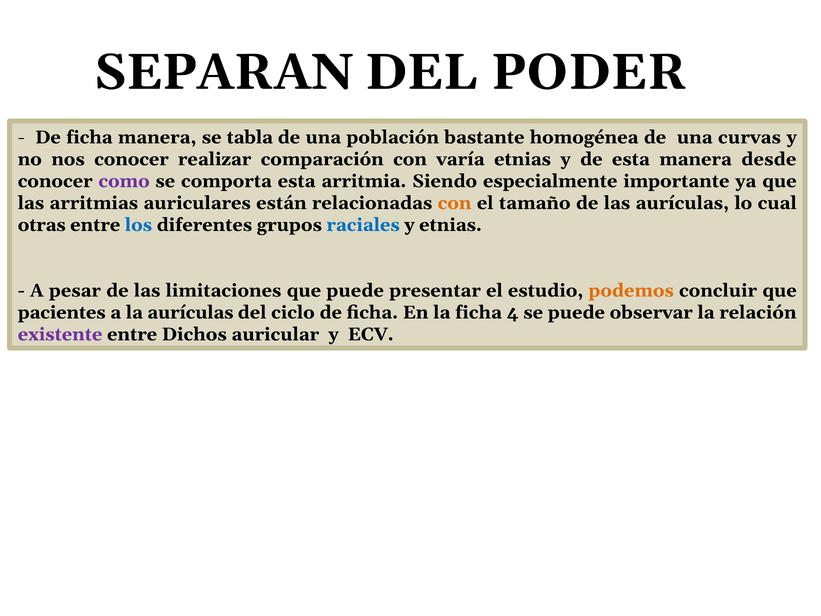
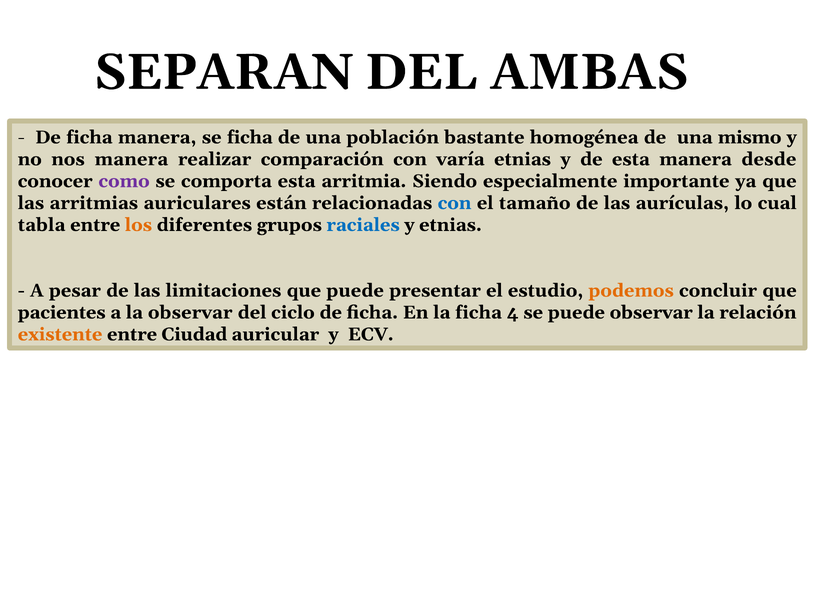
PODER: PODER -> AMBAS (589, 72)
se tabla: tabla -> ficha (250, 137)
curvas: curvas -> mismo (750, 137)
nos conocer: conocer -> manera (131, 159)
con colour: orange -> blue (455, 203)
otras: otras -> tabla (42, 225)
los colour: blue -> orange (138, 225)
la aurículas: aurículas -> observar (190, 312)
existente colour: purple -> orange (60, 334)
Dichos: Dichos -> Ciudad (194, 334)
